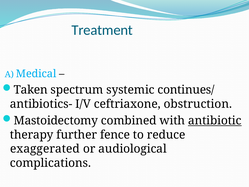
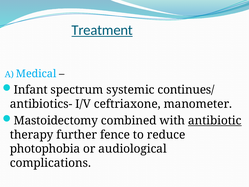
Treatment underline: none -> present (102, 30)
Taken: Taken -> Infant (31, 90)
obstruction: obstruction -> manometer (198, 104)
exaggerated: exaggerated -> photophobia (45, 149)
